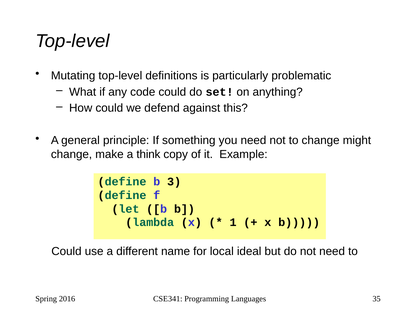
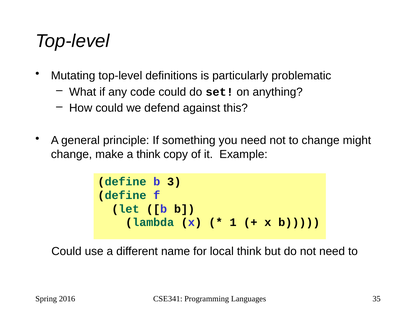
local ideal: ideal -> think (249, 251)
